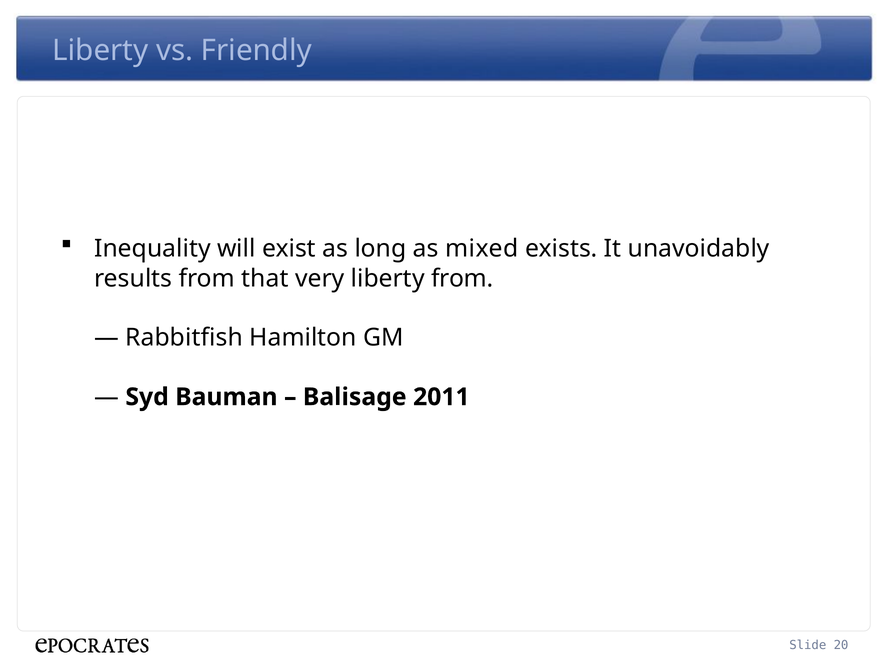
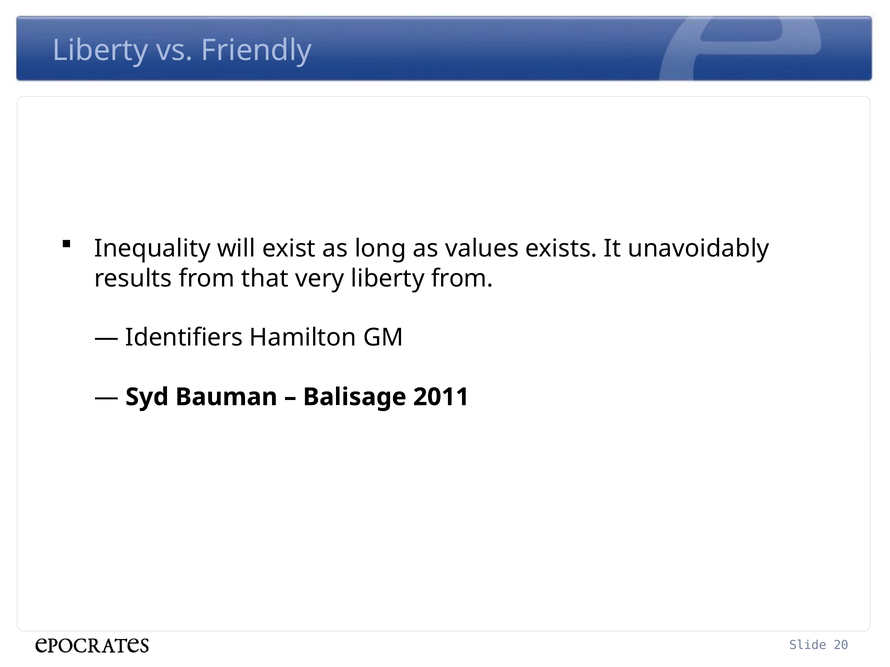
mixed: mixed -> values (482, 249)
Rabbitfish: Rabbitfish -> Identifiers (184, 338)
